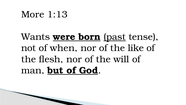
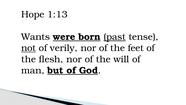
More: More -> Hope (33, 14)
not underline: none -> present (29, 48)
when: when -> verily (64, 48)
like: like -> feet (136, 48)
